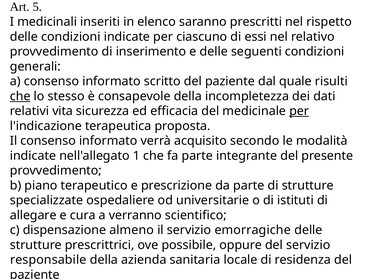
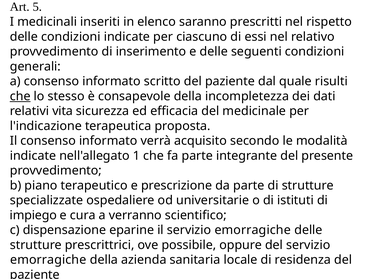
per underline: present -> none (299, 111)
allegare: allegare -> impiego (33, 216)
almeno: almeno -> eparine (132, 231)
responsabile: responsabile -> emorragiche (48, 261)
